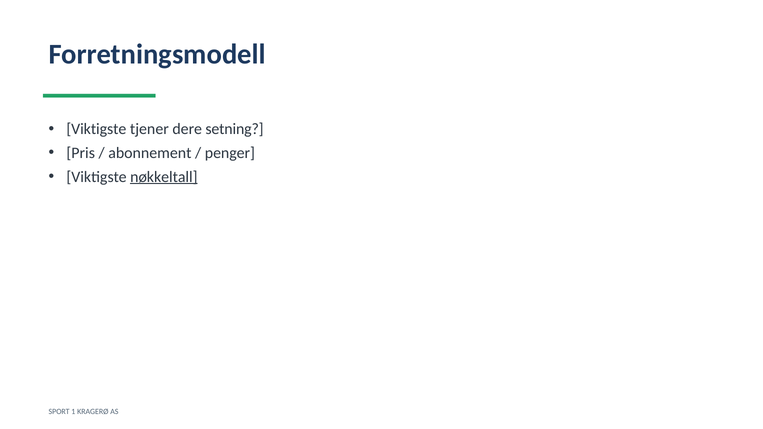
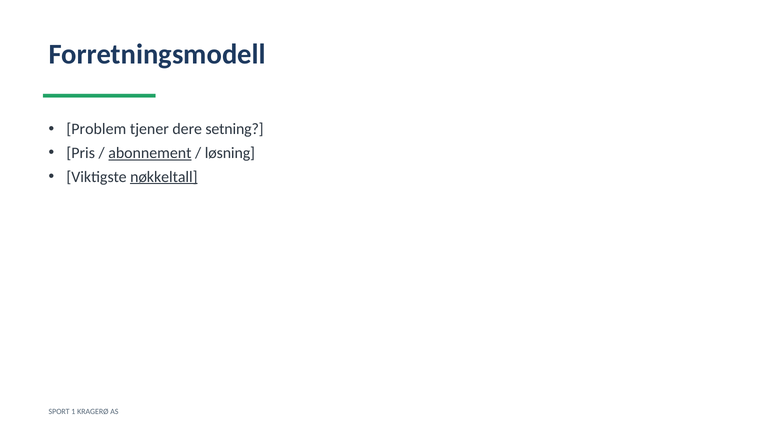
Viktigste: Viktigste -> Problem (96, 129)
abonnement underline: none -> present (150, 153)
penger: penger -> løsning (230, 153)
